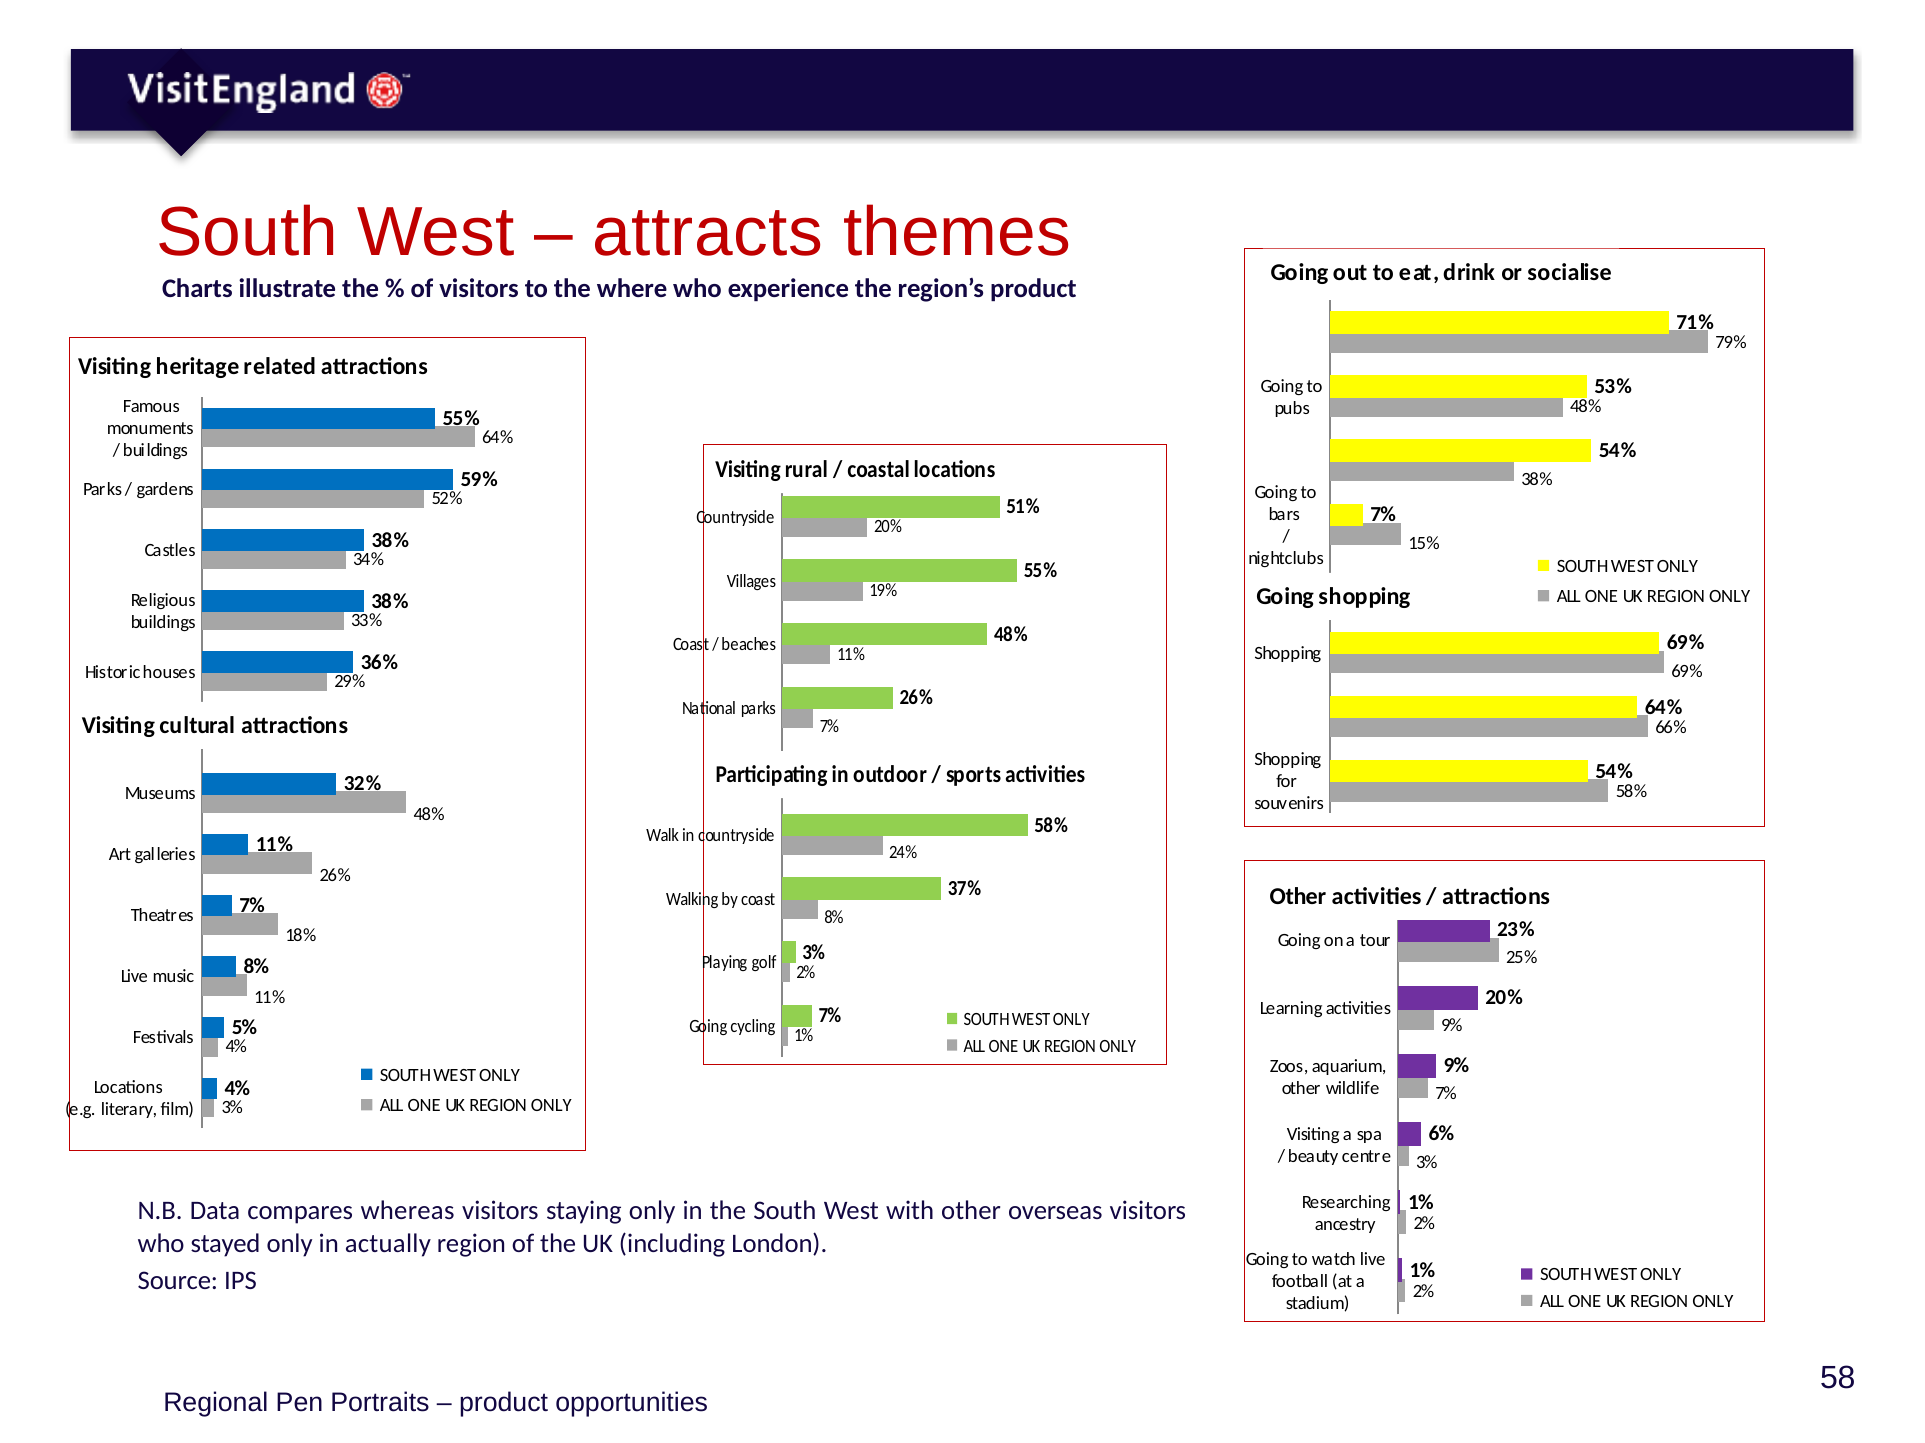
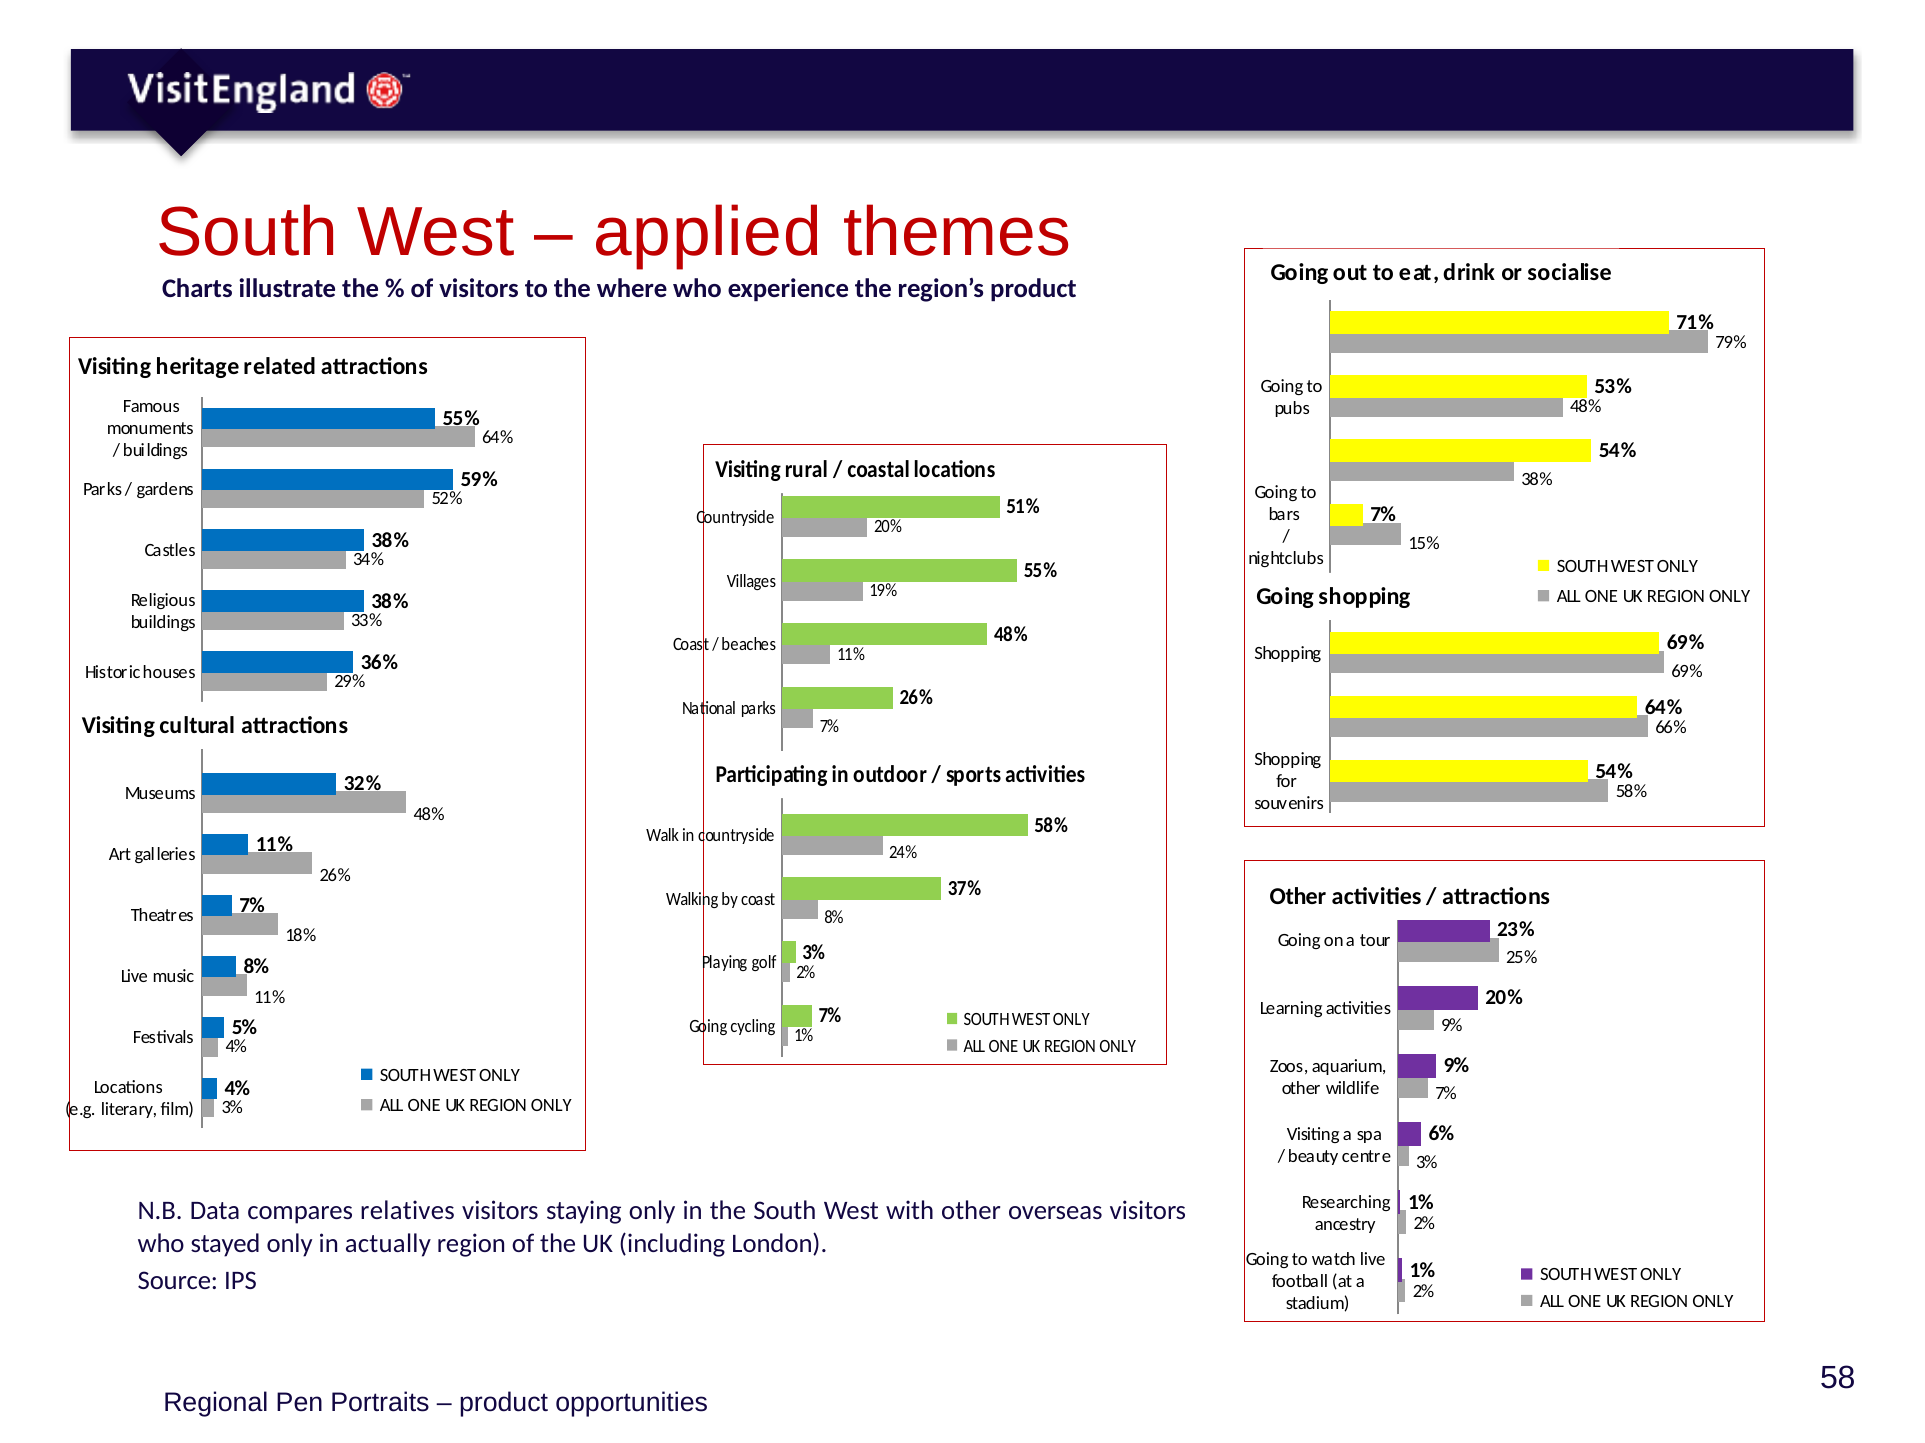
attracts: attracts -> applied (708, 232)
whereas: whereas -> relatives (408, 1212)
